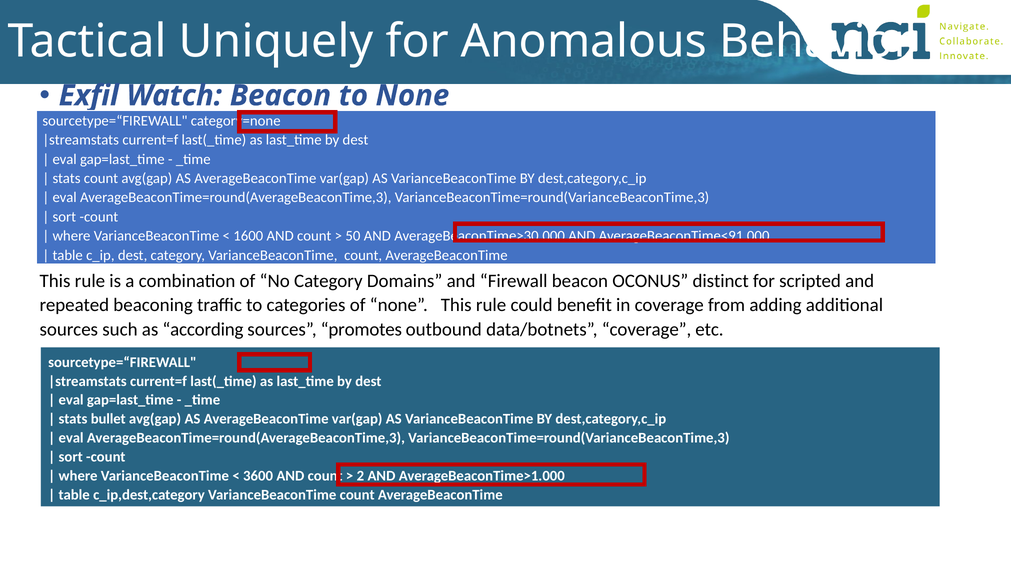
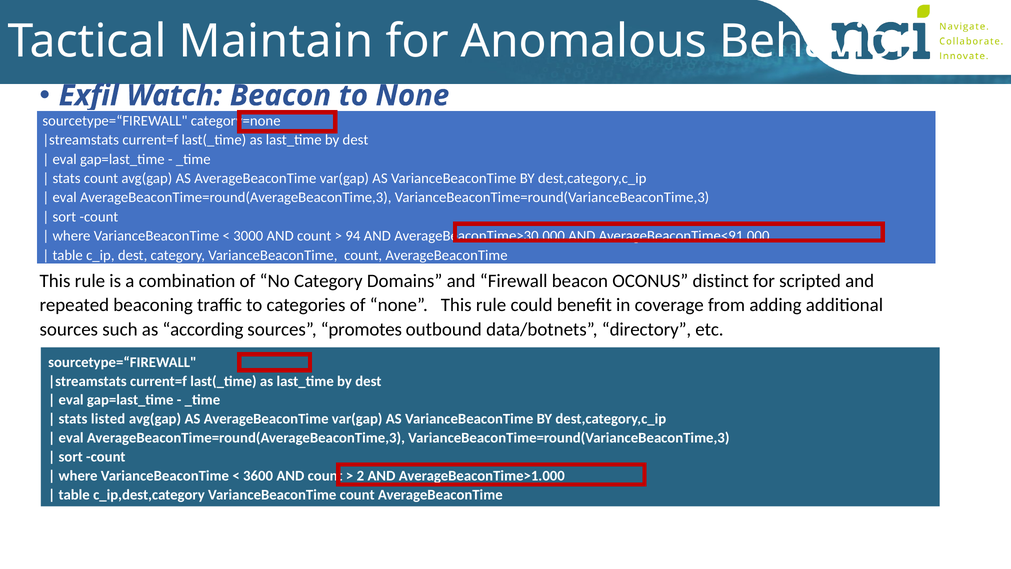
Uniquely: Uniquely -> Maintain (276, 41)
1600: 1600 -> 3000 (248, 236)
50: 50 -> 94 (353, 236)
data/botnets coverage: coverage -> directory (646, 329)
bullet: bullet -> listed (108, 419)
